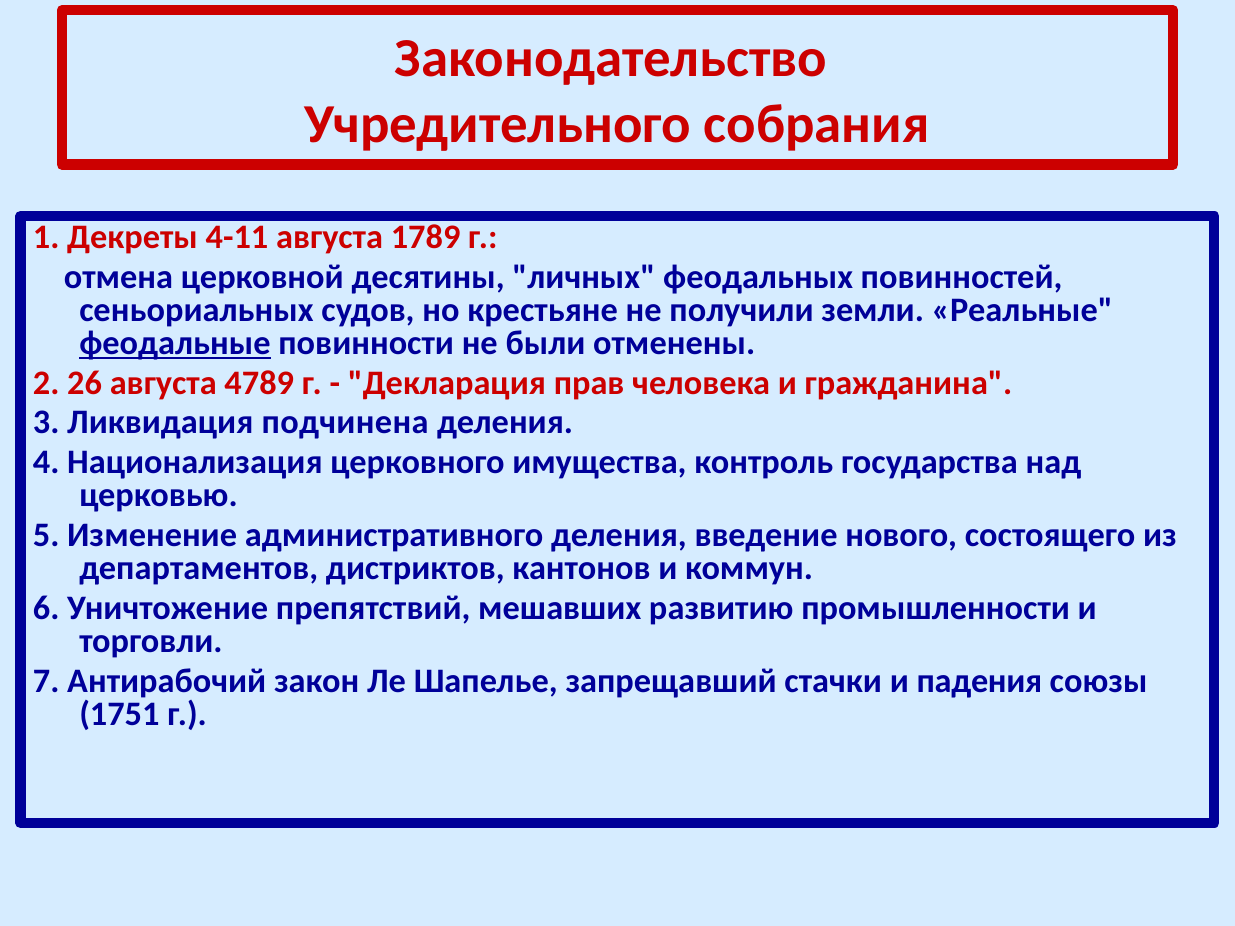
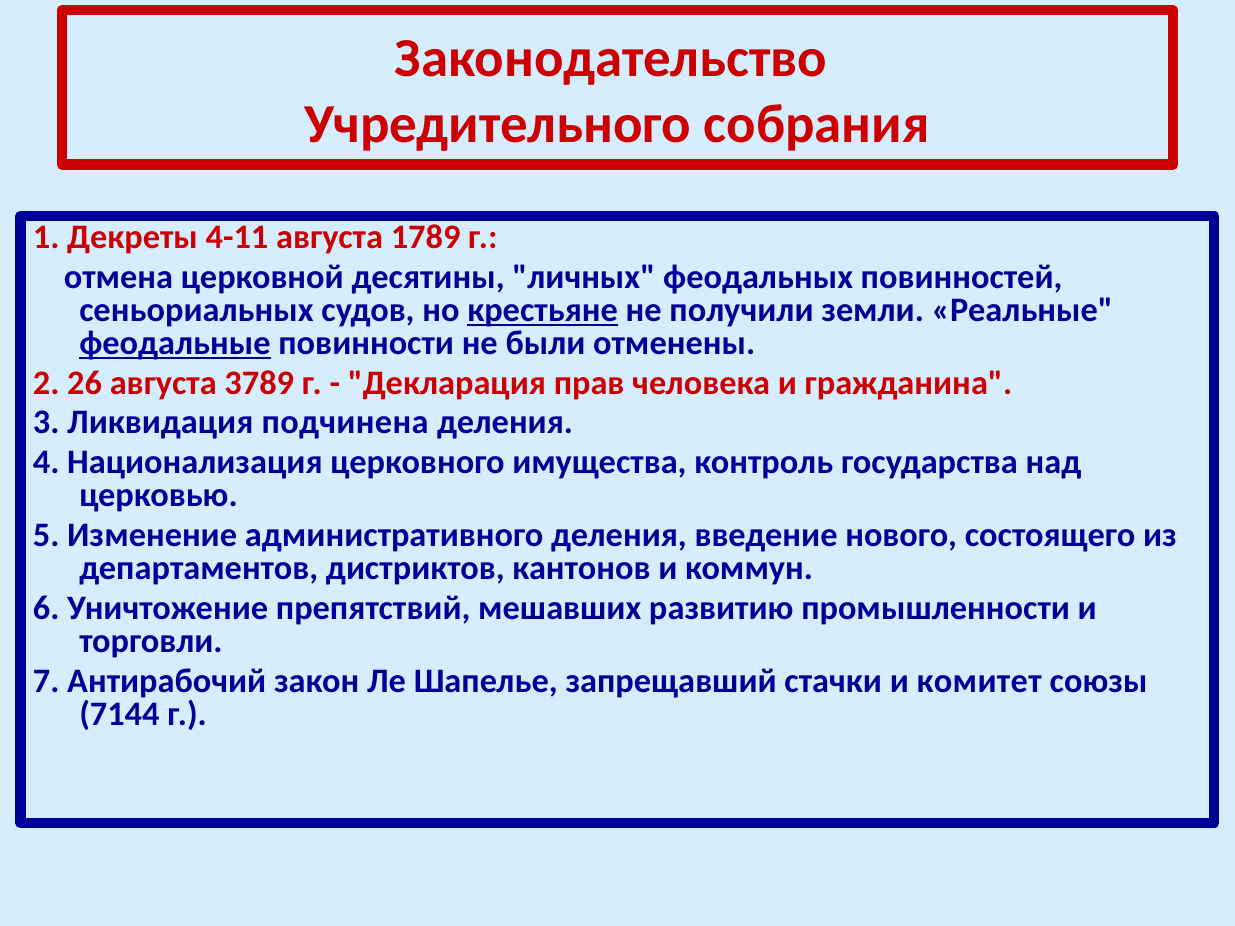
крестьяне underline: none -> present (543, 310)
4789: 4789 -> 3789 (259, 383)
падения: падения -> комитет (979, 681)
1751: 1751 -> 7144 (119, 714)
